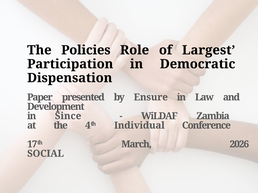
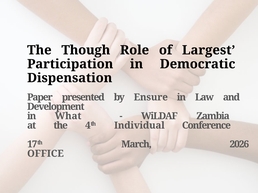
Policies: Policies -> Though (86, 50)
Since: Since -> What (68, 116)
SOCIAL: SOCIAL -> OFFICE (45, 154)
